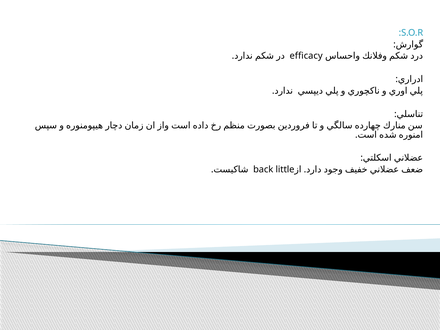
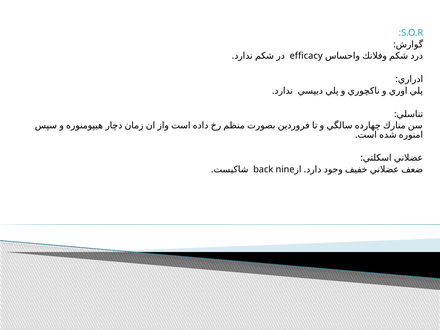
little: little -> nine (285, 170)
